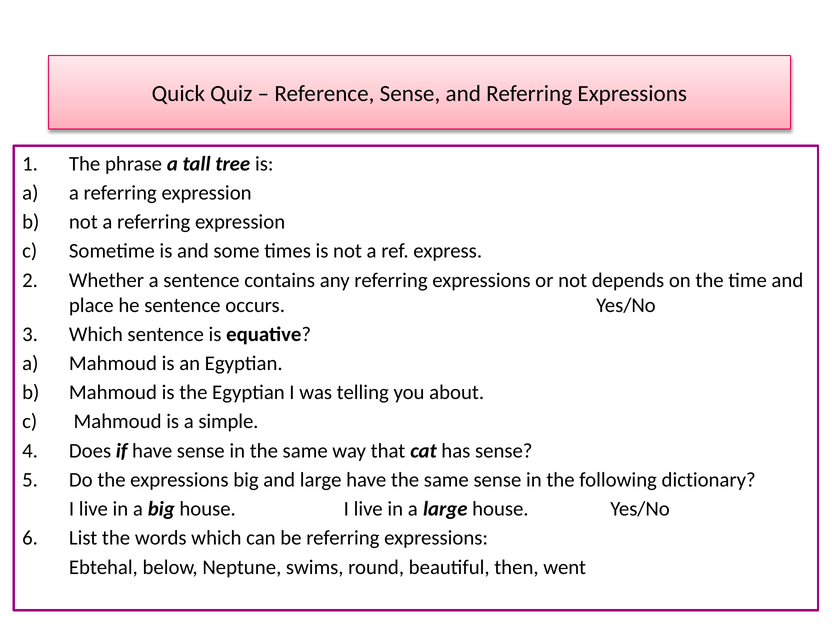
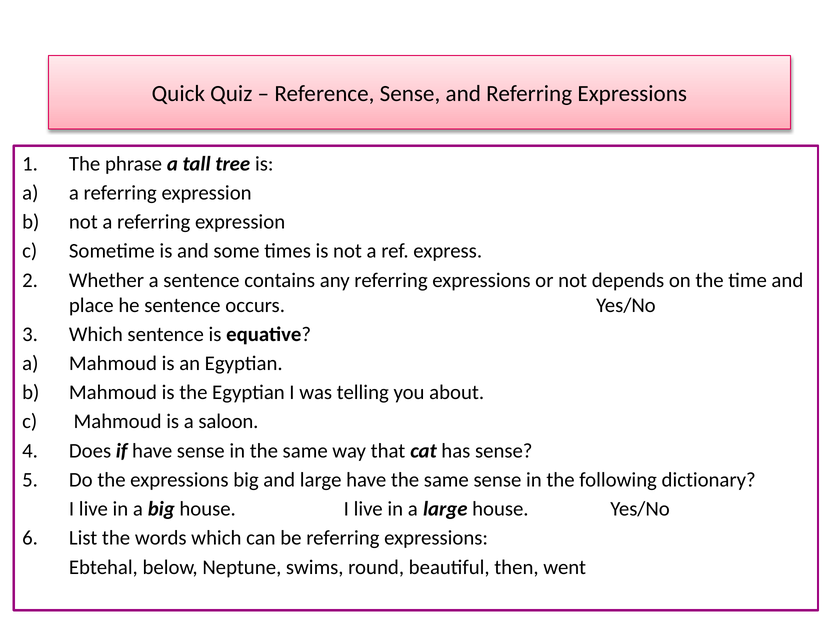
simple: simple -> saloon (228, 422)
